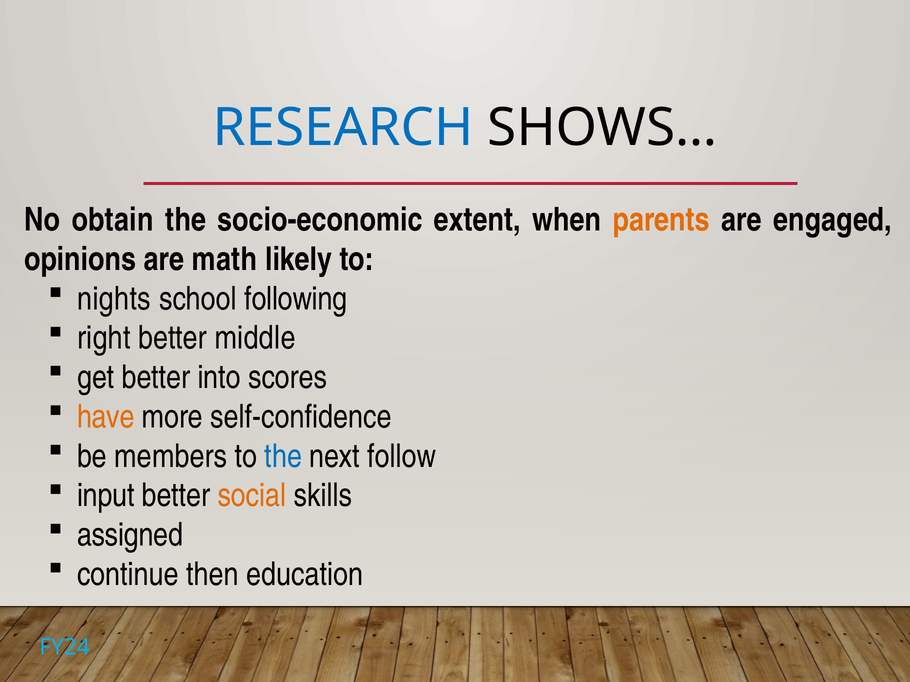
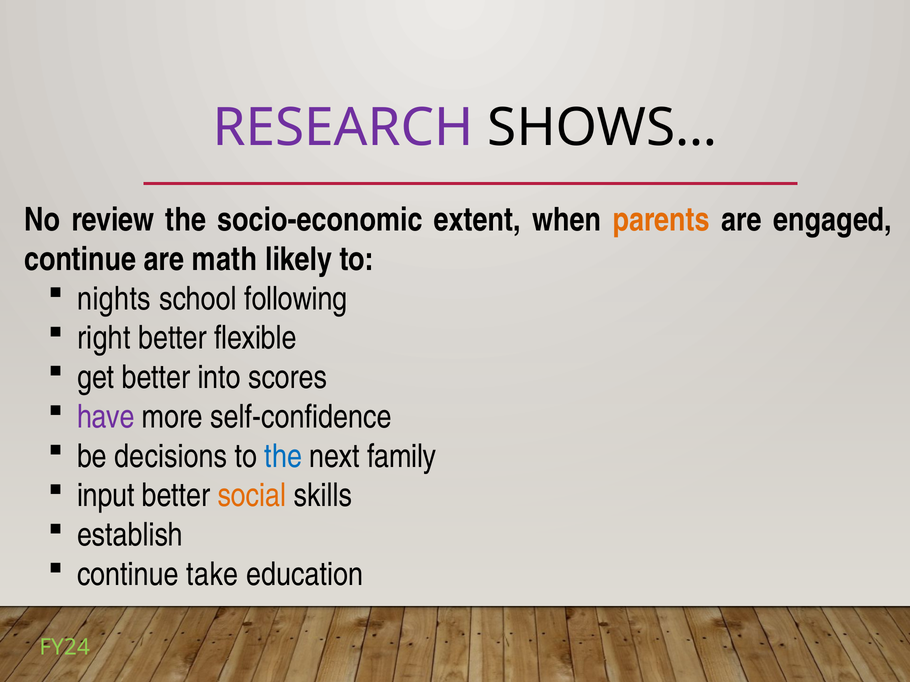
RESEARCH colour: blue -> purple (343, 128)
obtain: obtain -> review (113, 220)
opinions: opinions -> continue (80, 260)
middle: middle -> flexible (255, 338)
have colour: orange -> purple (106, 417)
members: members -> decisions (171, 457)
follow: follow -> family (402, 457)
assigned: assigned -> establish (130, 535)
then: then -> take (212, 575)
FY24 colour: light blue -> light green (65, 648)
